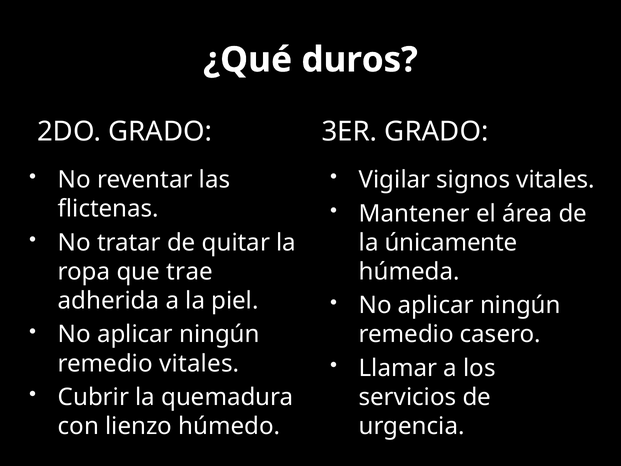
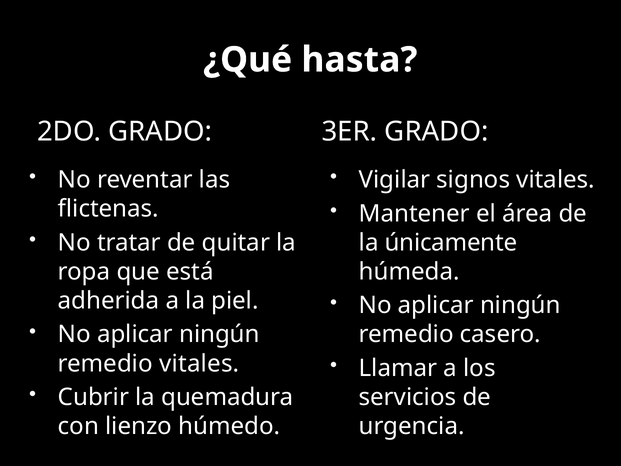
duros: duros -> hasta (359, 60)
trae: trae -> está (190, 272)
